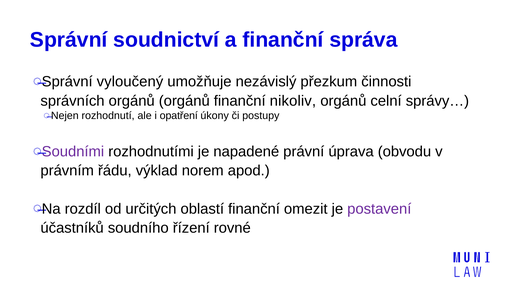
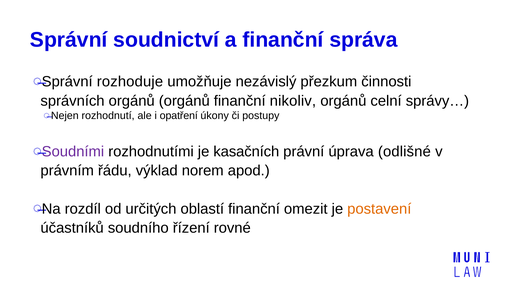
vyloučený: vyloučený -> rozhoduje (130, 82)
napadené: napadené -> kasačních (246, 152)
obvodu: obvodu -> odlišné (404, 152)
postavení colour: purple -> orange (379, 209)
